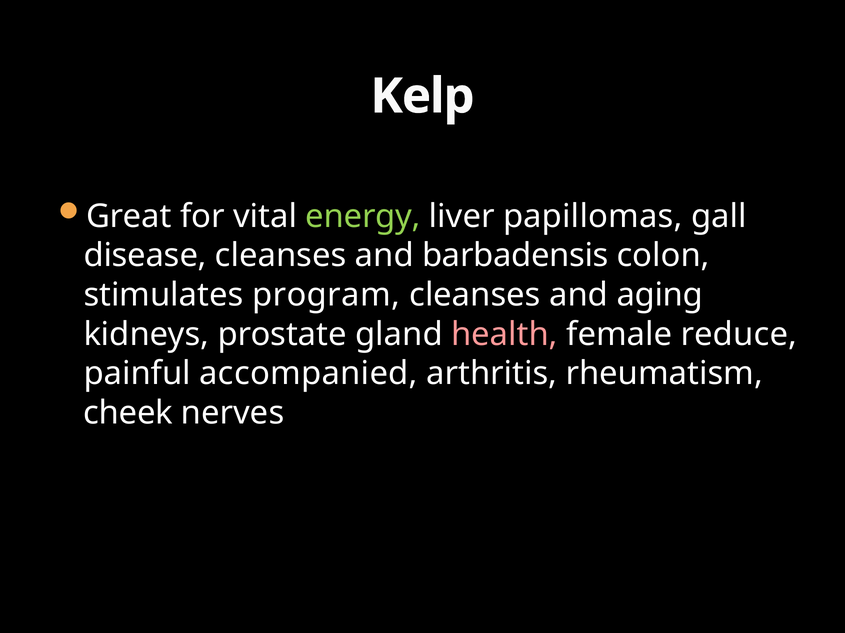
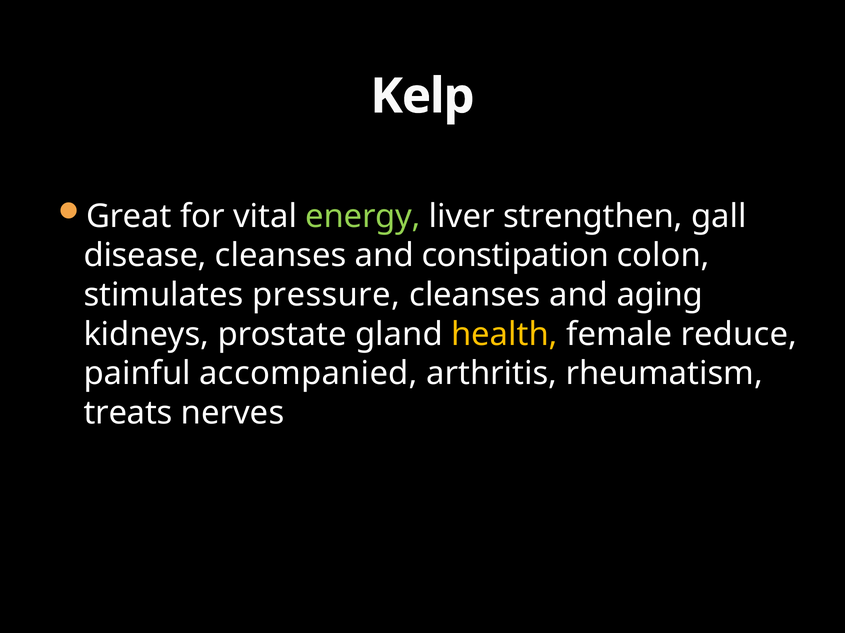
papillomas: papillomas -> strengthen (593, 217)
barbadensis: barbadensis -> constipation (515, 256)
program: program -> pressure (326, 295)
health colour: pink -> yellow (504, 335)
cheek: cheek -> treats (128, 413)
